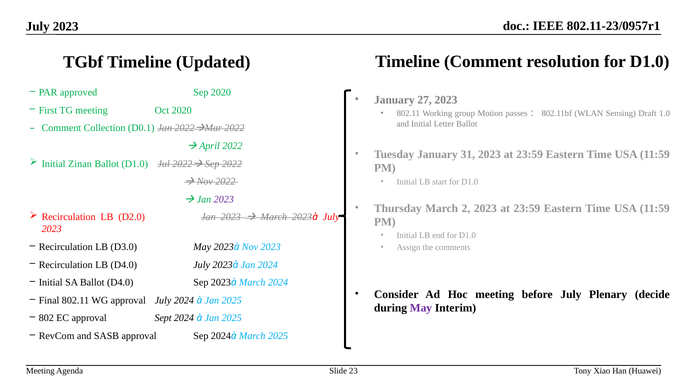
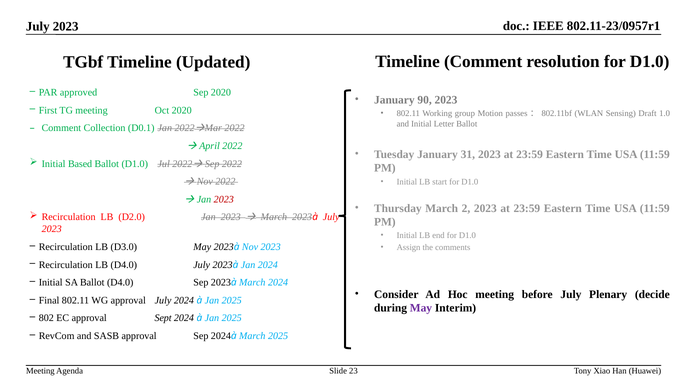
27: 27 -> 90 (425, 100)
Zinan: Zinan -> Based (80, 163)
2023 colour: purple -> red (224, 199)
